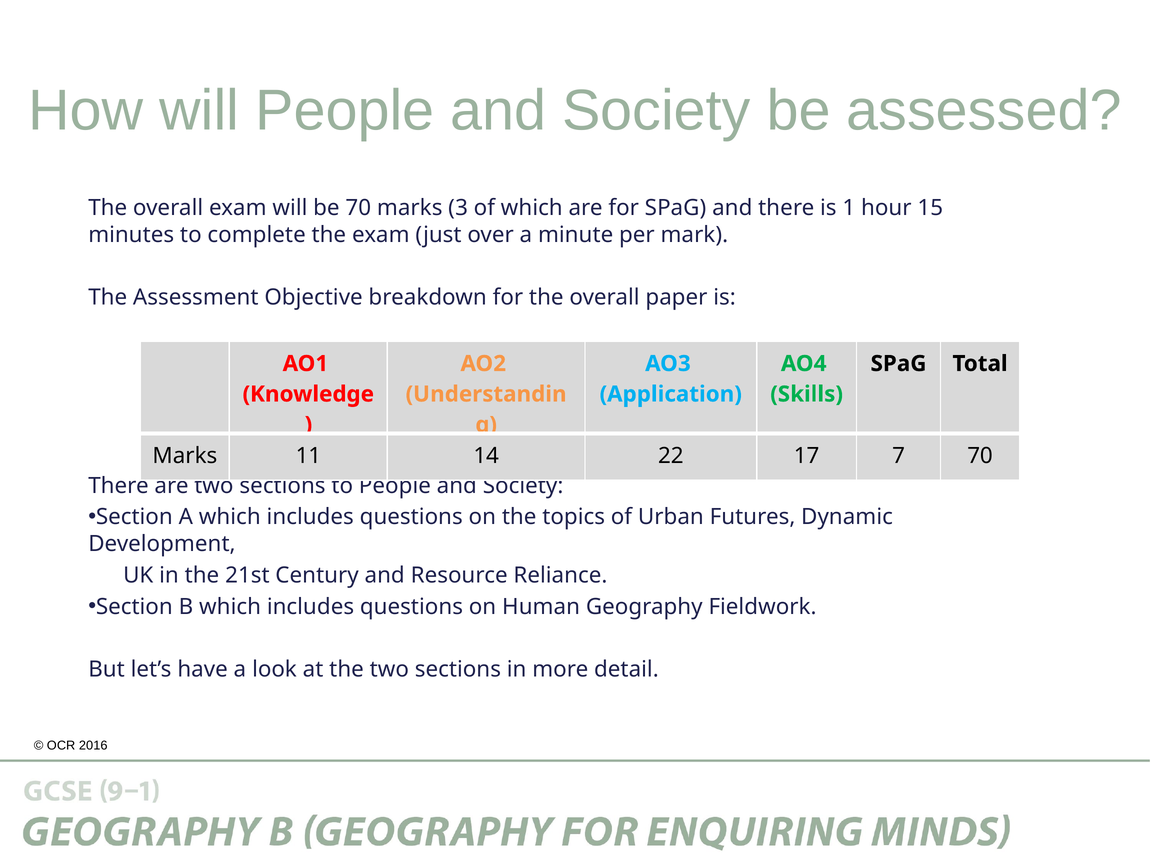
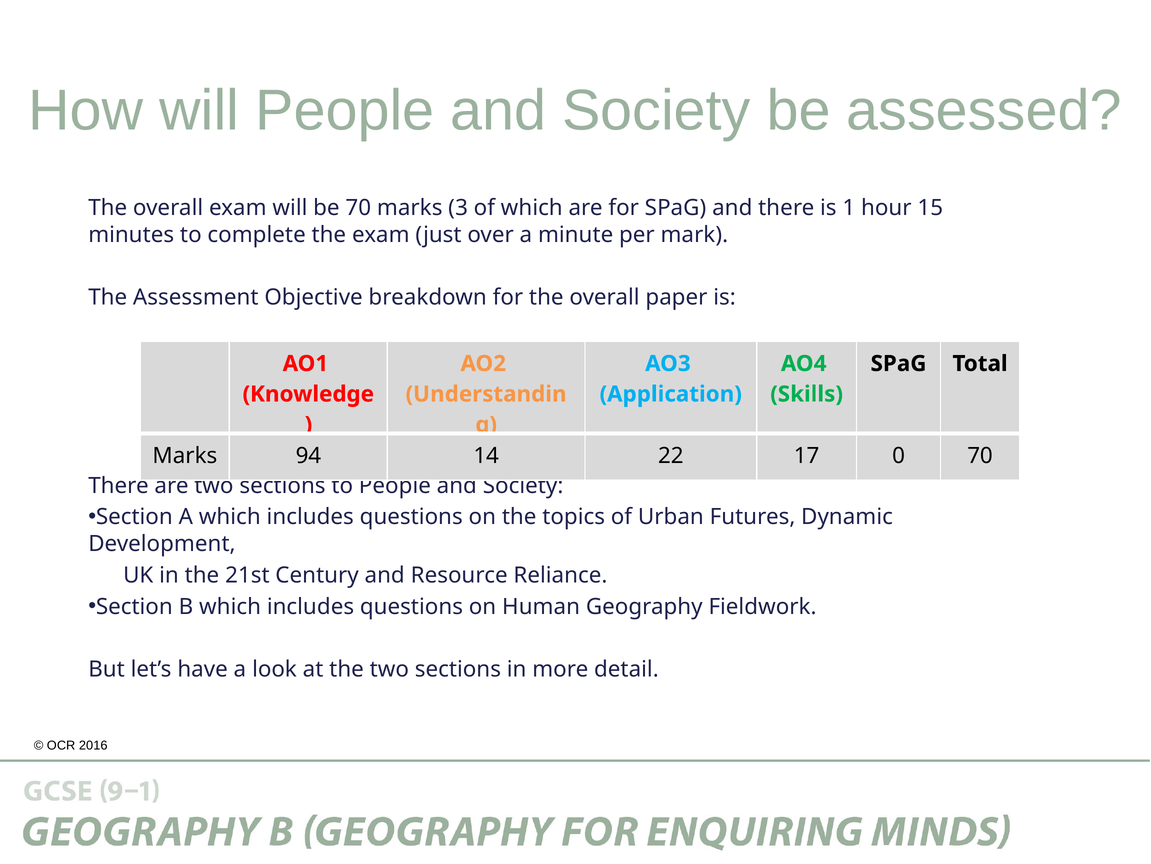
11: 11 -> 94 (308, 456)
7: 7 -> 0 (899, 456)
